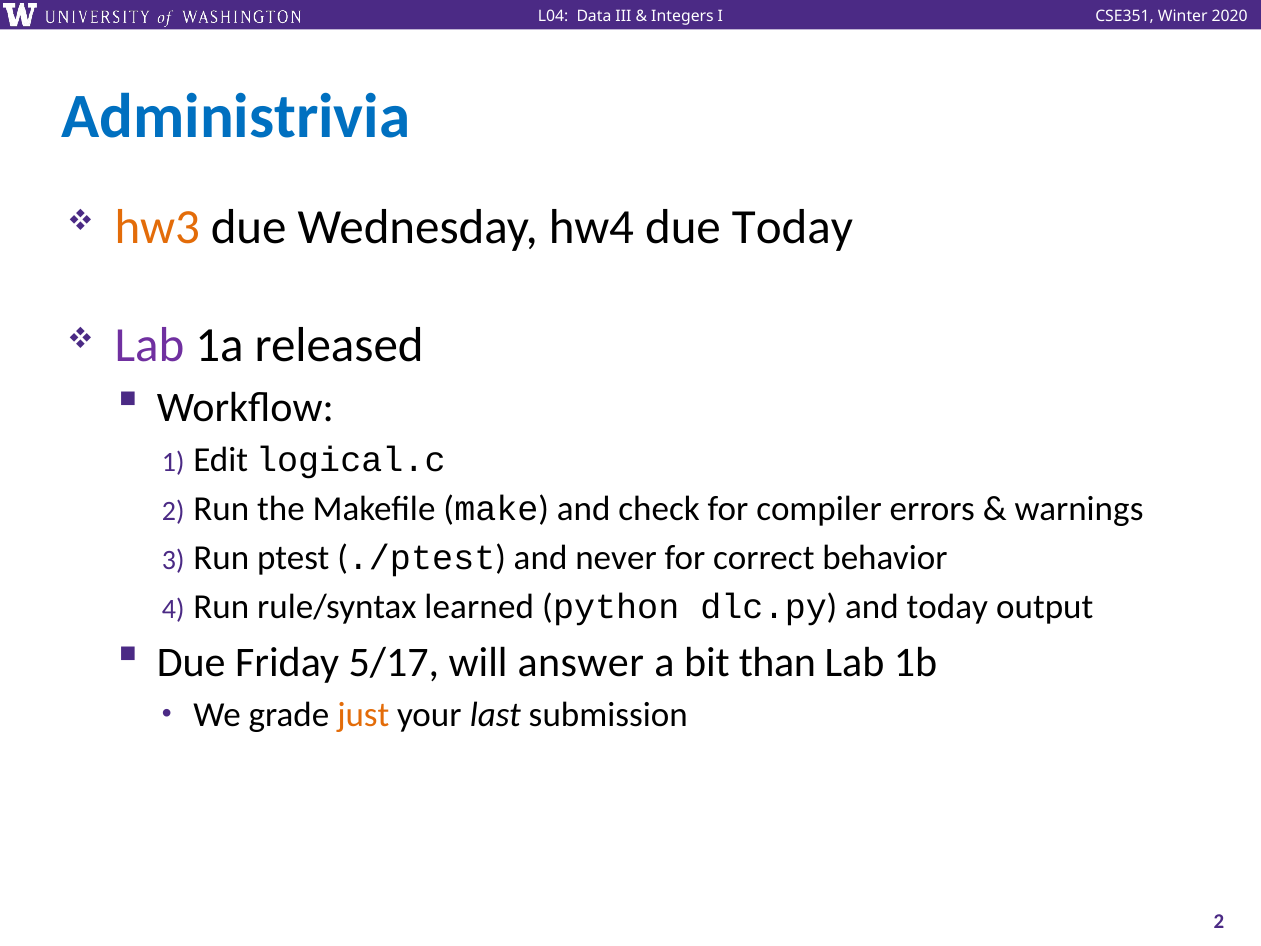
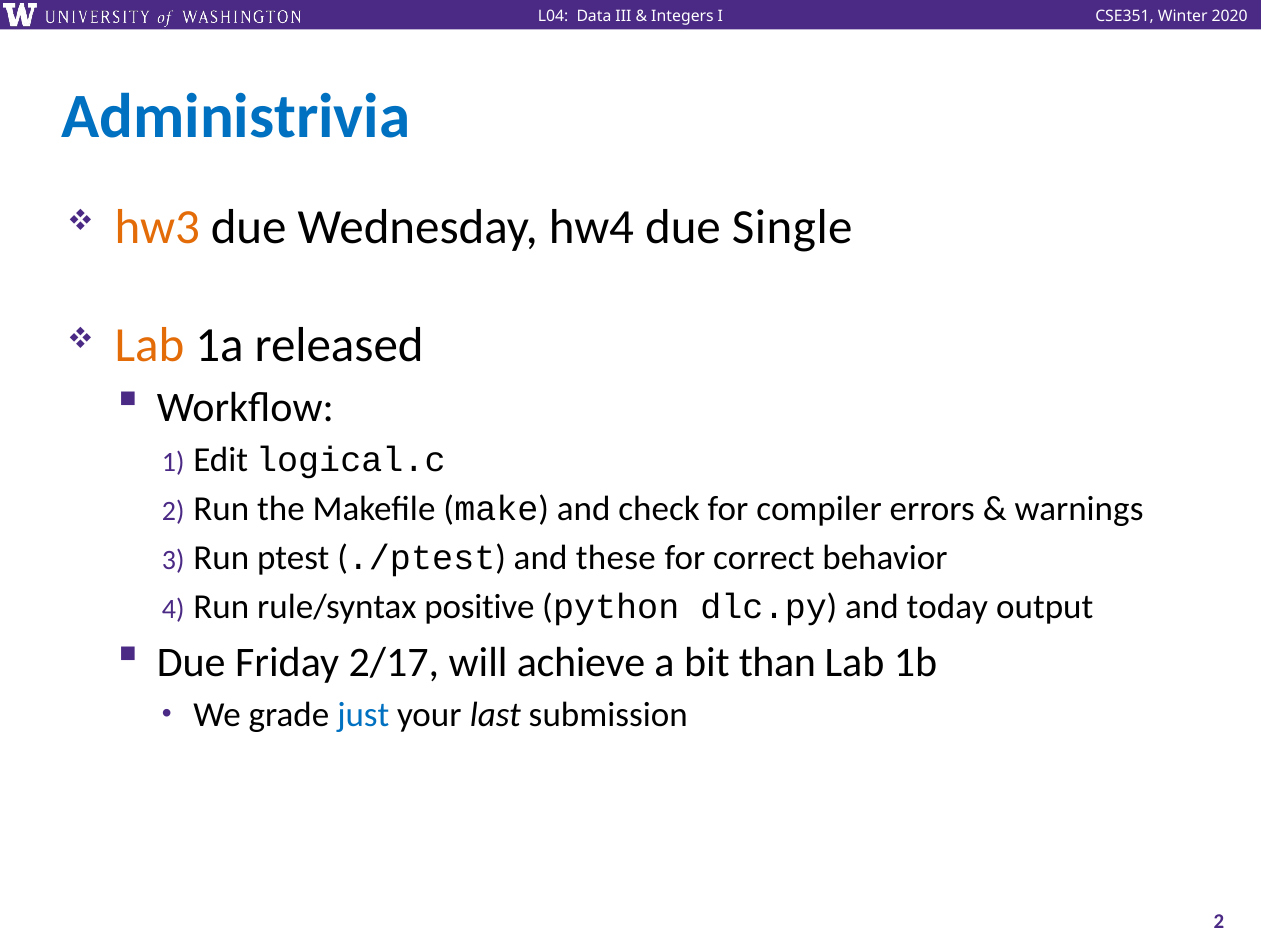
due Today: Today -> Single (792, 227)
Lab colour: purple -> orange (149, 345)
never: never -> these (616, 558)
learned: learned -> positive (479, 607)
5/17: 5/17 -> 2/17 (394, 662)
answer: answer -> achieve (581, 662)
just colour: orange -> blue (363, 715)
